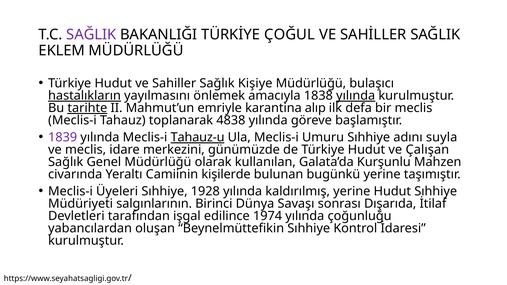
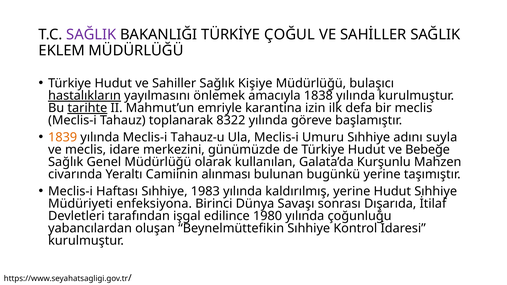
yılında underline: present -> none (356, 96)
alıp: alıp -> izin (315, 108)
4838: 4838 -> 8322 (231, 120)
1839 colour: purple -> orange (63, 138)
Tahauz-u underline: present -> none (198, 138)
Çalışan: Çalışan -> Bebeğe (427, 150)
kişilerde: kişilerde -> alınması (226, 174)
Üyeleri: Üyeleri -> Haftası (117, 192)
1928: 1928 -> 1983 (205, 192)
salgınlarının: salgınlarının -> enfeksiyona (154, 204)
1974: 1974 -> 1980 (268, 216)
